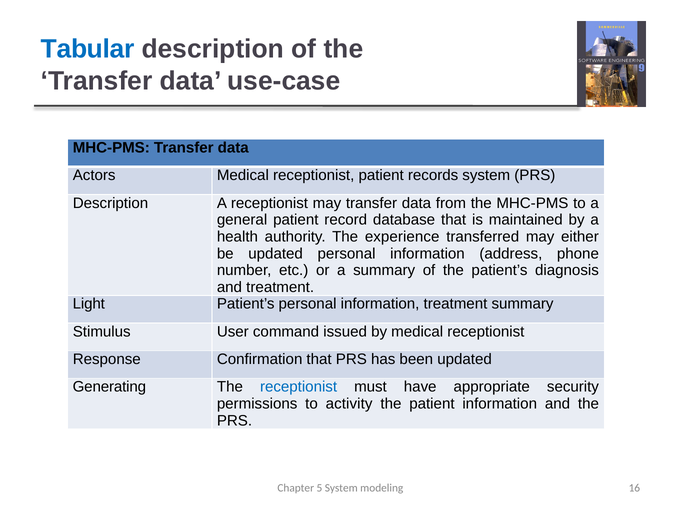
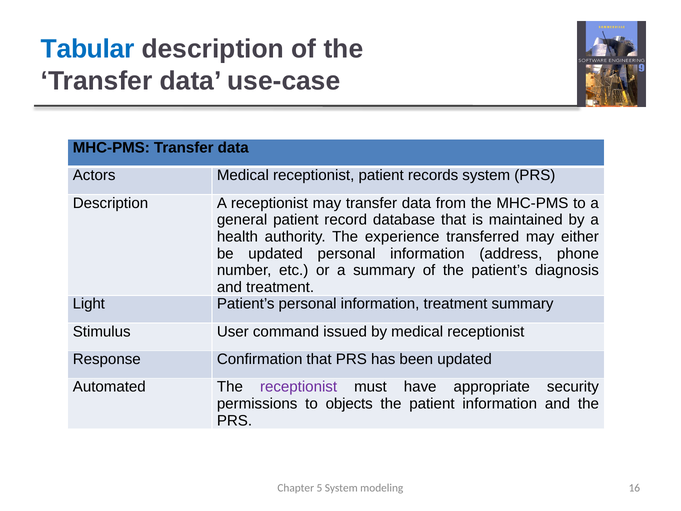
Generating: Generating -> Automated (109, 387)
receptionist colour: blue -> purple (299, 387)
activity: activity -> objects (349, 404)
